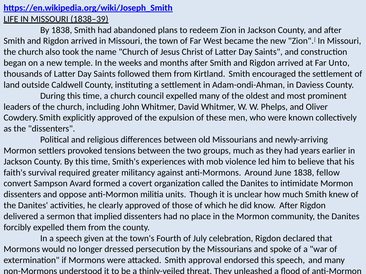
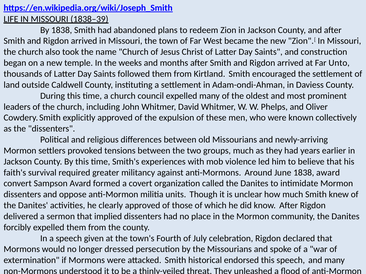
fellow: fellow -> award (328, 173)
approval: approval -> historical (205, 261)
